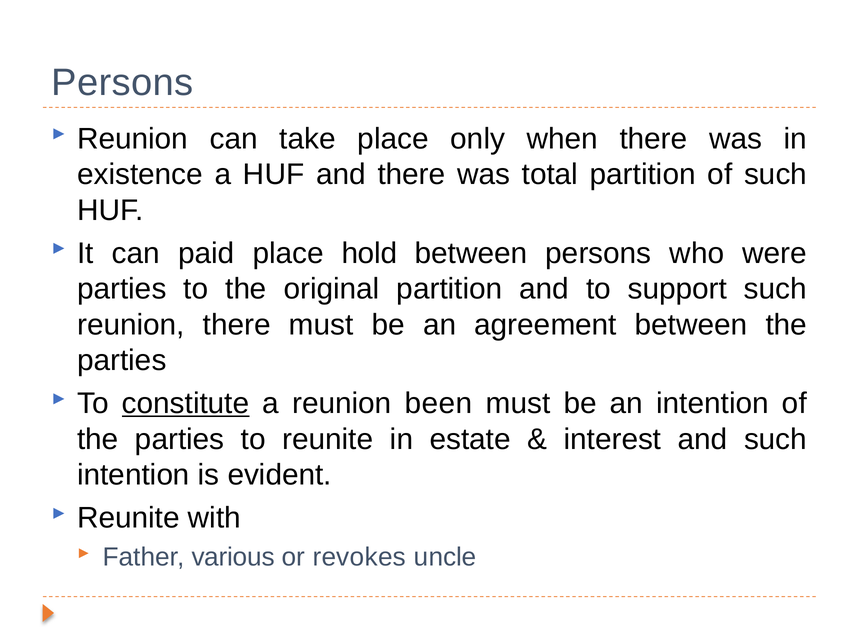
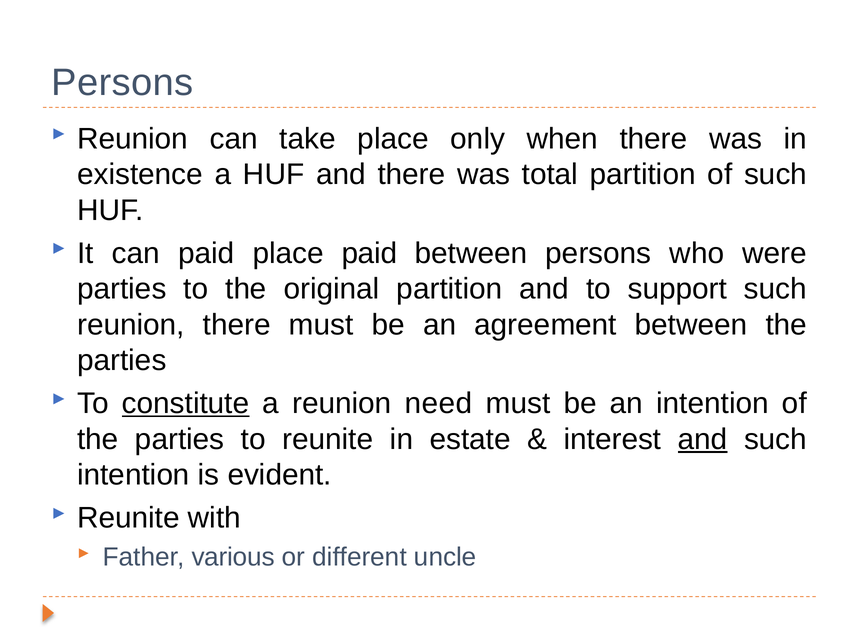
place hold: hold -> paid (369, 253)
been: been -> need (439, 404)
and underline: none -> present (703, 439)
revokes: revokes -> different (359, 557)
